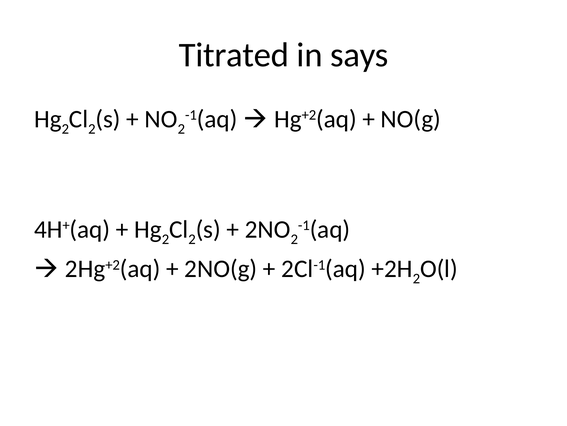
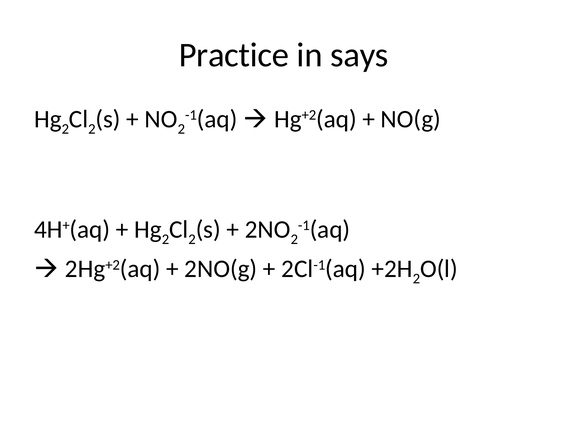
Titrated: Titrated -> Practice (234, 55)
